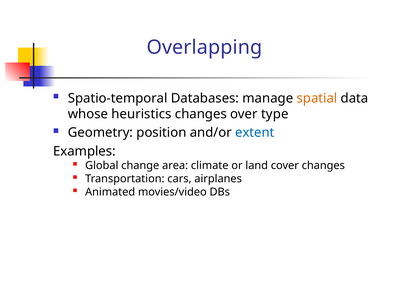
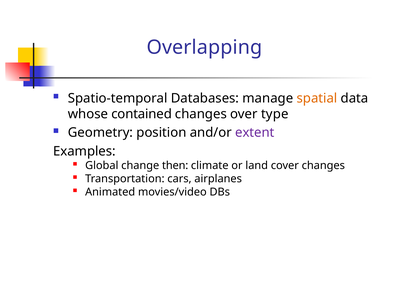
heuristics: heuristics -> contained (142, 114)
extent colour: blue -> purple (255, 132)
area: area -> then (175, 165)
